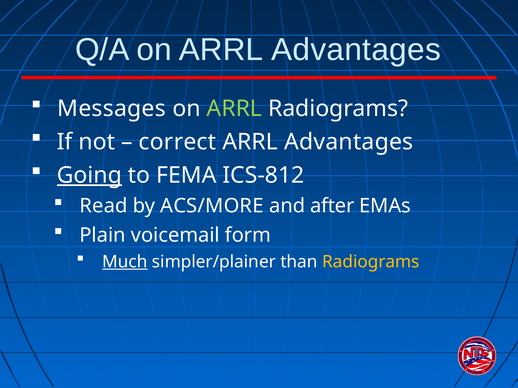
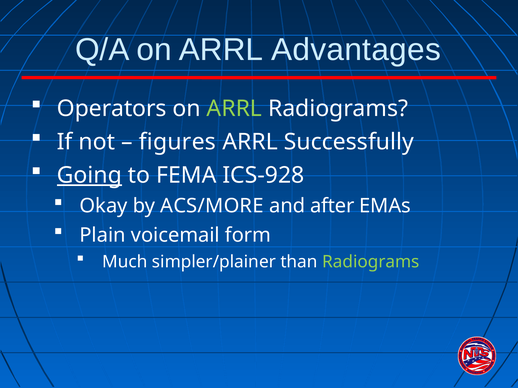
Messages: Messages -> Operators (112, 109)
correct: correct -> figures (177, 142)
Advantages: Advantages -> Successfully (349, 142)
ICS-812: ICS-812 -> ICS-928 (263, 175)
Read: Read -> Okay (104, 206)
Much underline: present -> none (125, 262)
Radiograms colour: yellow -> light green (371, 262)
